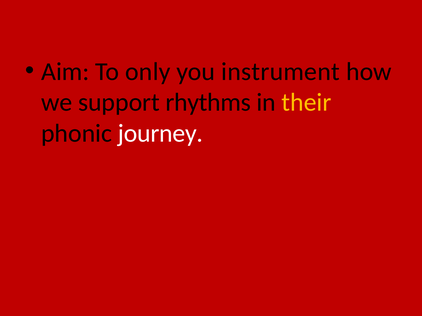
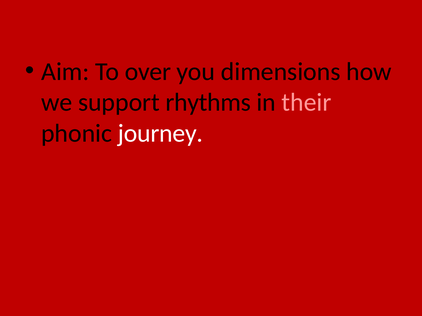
only: only -> over (148, 72)
instrument: instrument -> dimensions (281, 72)
their colour: yellow -> pink (307, 103)
